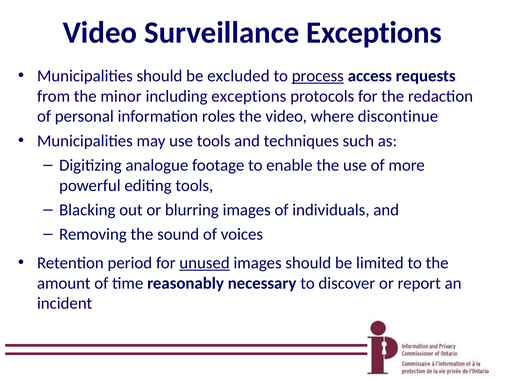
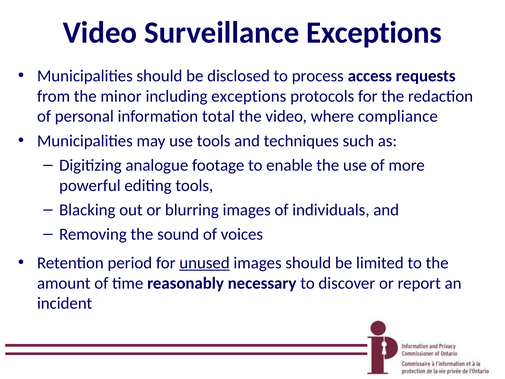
excluded: excluded -> disclosed (239, 76)
process underline: present -> none (318, 76)
roles: roles -> total (218, 116)
discontinue: discontinue -> compliance (398, 116)
